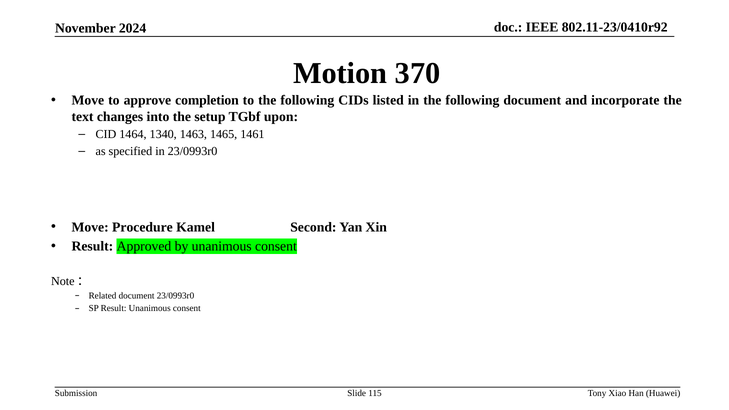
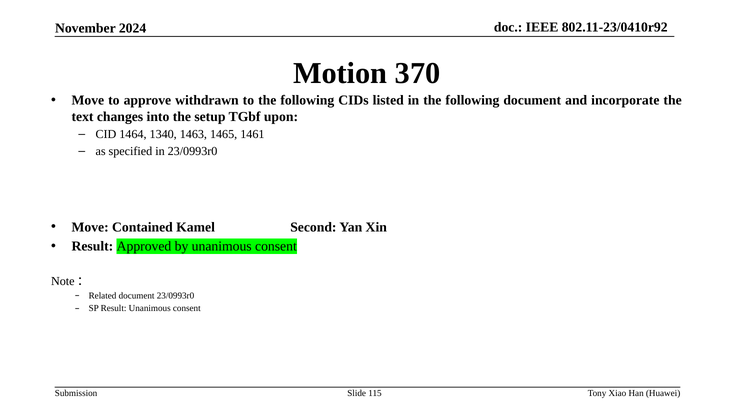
completion: completion -> withdrawn (207, 100)
Procedure: Procedure -> Contained (142, 227)
